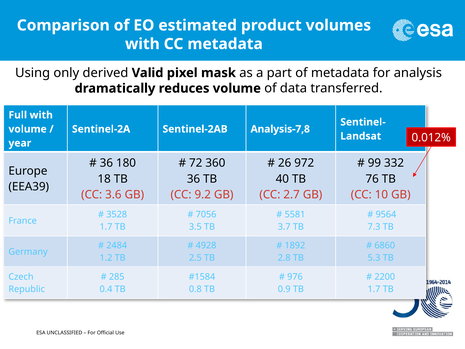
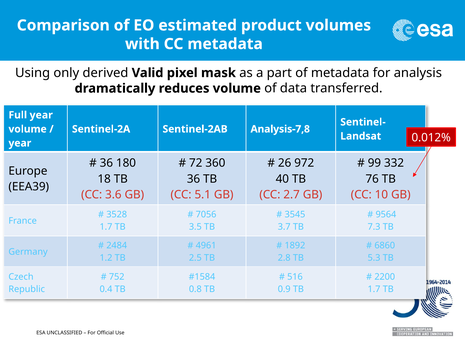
Full with: with -> year (41, 115)
9.2: 9.2 -> 5.1 (203, 195)
5581: 5581 -> 3545 (295, 214)
4928: 4928 -> 4961 (206, 245)
285: 285 -> 752 (117, 277)
976: 976 -> 516 (295, 277)
